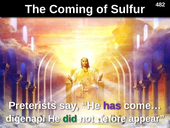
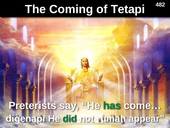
Sulfur: Sulfur -> Tetapi (128, 9)
has colour: purple -> green (112, 105)
before: before -> rumah (111, 118)
